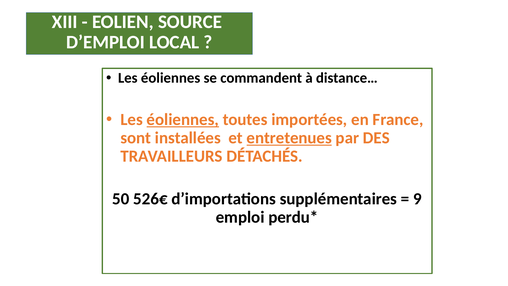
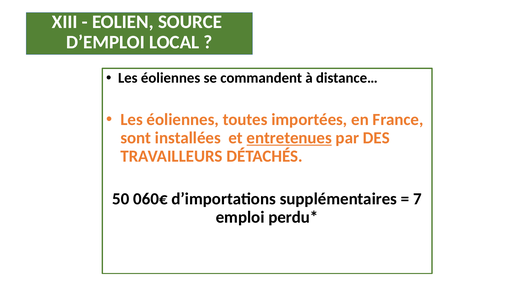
éoliennes underline: present -> none (183, 119)
526€: 526€ -> 060€ (150, 199)
9: 9 -> 7 (417, 199)
